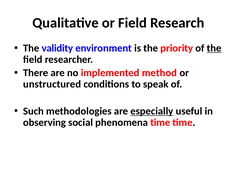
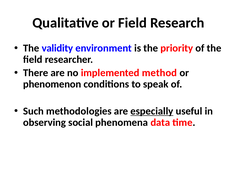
the underline: present -> none (214, 48)
unstructured: unstructured -> phenomenon (52, 85)
phenomena time: time -> data (160, 123)
